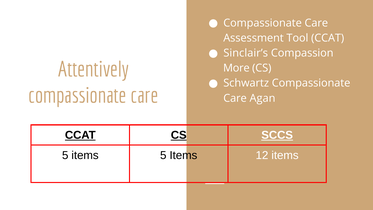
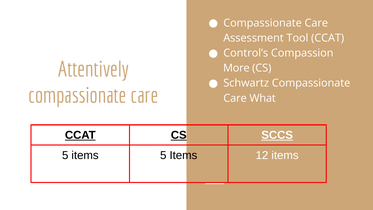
Sinclair’s: Sinclair’s -> Control’s (246, 53)
Agan: Agan -> What (263, 98)
